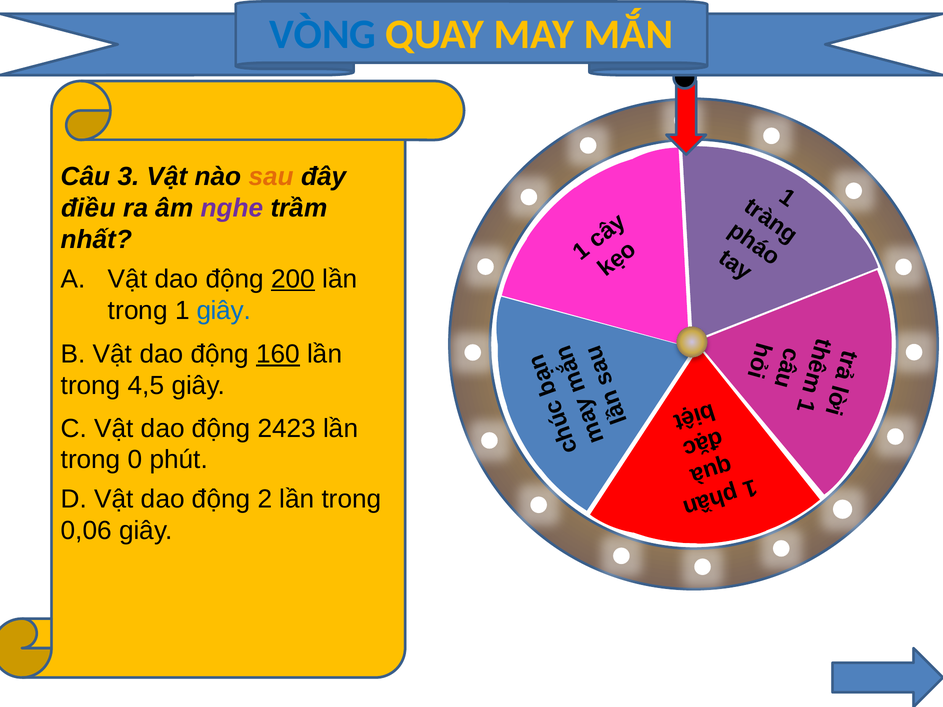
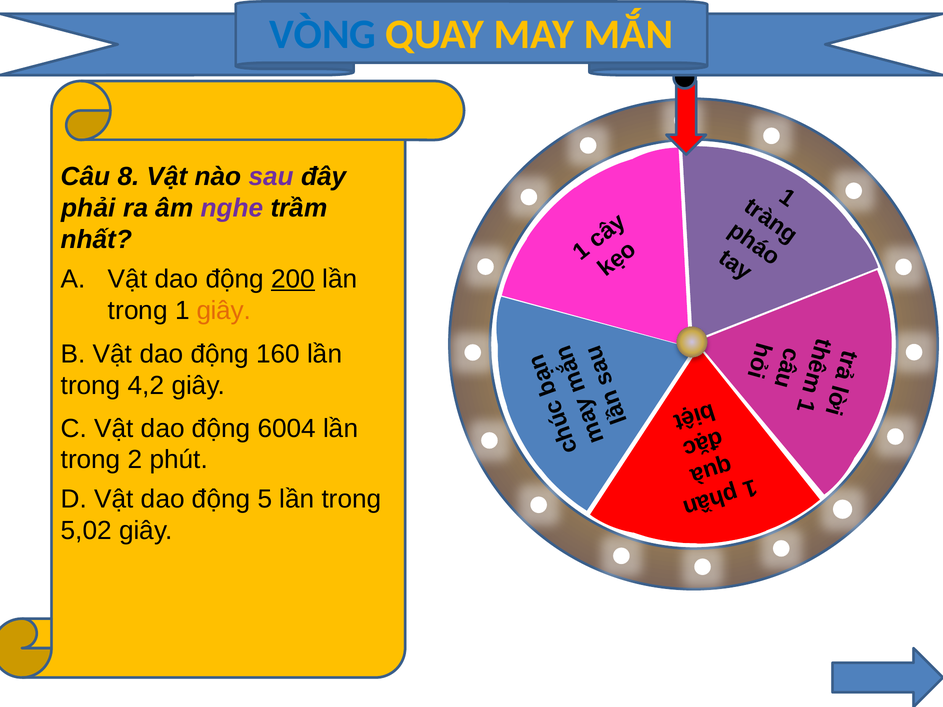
3: 3 -> 8 (128, 177)
sau colour: orange -> purple (271, 177)
điều: điều -> phải (88, 208)
giây colour: blue -> orange (224, 311)
160 underline: present -> none (278, 354)
4,5: 4,5 -> 4,2 (146, 386)
2423: 2423 -> 6004 (287, 429)
0: 0 -> 2 (135, 460)
2: 2 -> 5 (265, 499)
0,06: 0,06 -> 5,02 (86, 531)
